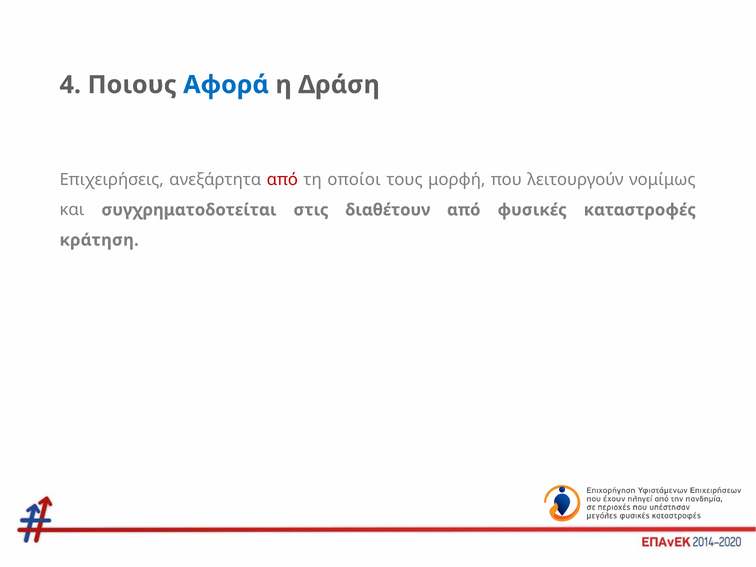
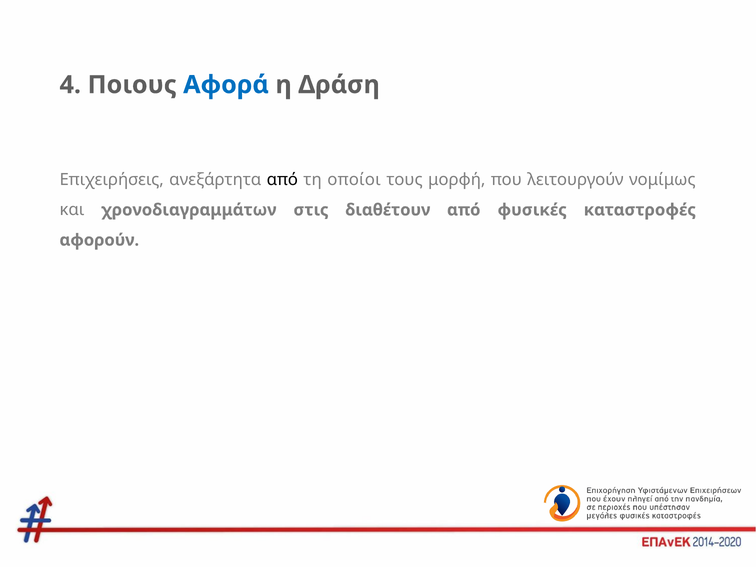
από colour: red -> black (282, 180)
συγχρηματοδοτείται: συγχρηματοδοτείται -> χρονοδιαγραμμάτων (189, 210)
κράτηση: κράτηση -> αφορούν (99, 240)
